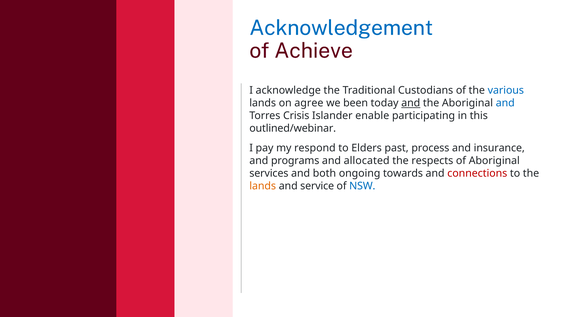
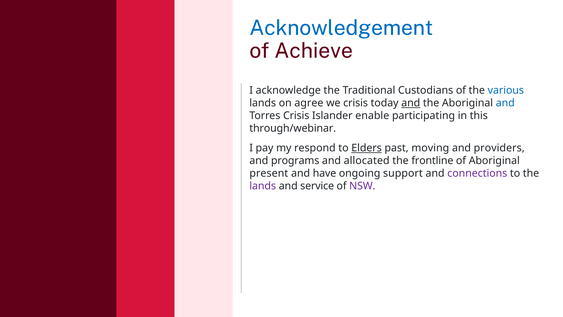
we been: been -> crisis (356, 103)
outlined/webinar: outlined/webinar -> through/webinar (293, 128)
Elders underline: none -> present (367, 148)
process: process -> moving (430, 148)
insurance: insurance -> providers (499, 148)
respects: respects -> frontline (432, 161)
services: services -> present (269, 173)
both: both -> have (325, 173)
towards: towards -> support (403, 173)
connections colour: red -> purple (477, 173)
lands colour: orange -> purple (263, 186)
NSW colour: blue -> purple (362, 186)
